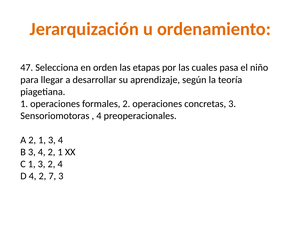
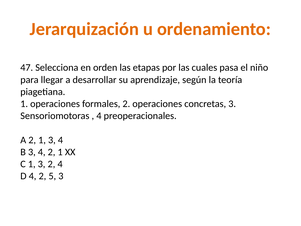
7: 7 -> 5 (52, 176)
